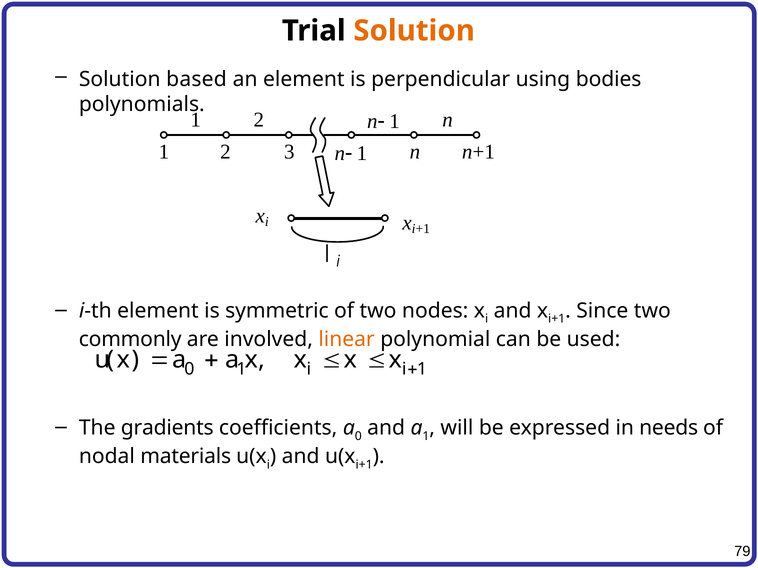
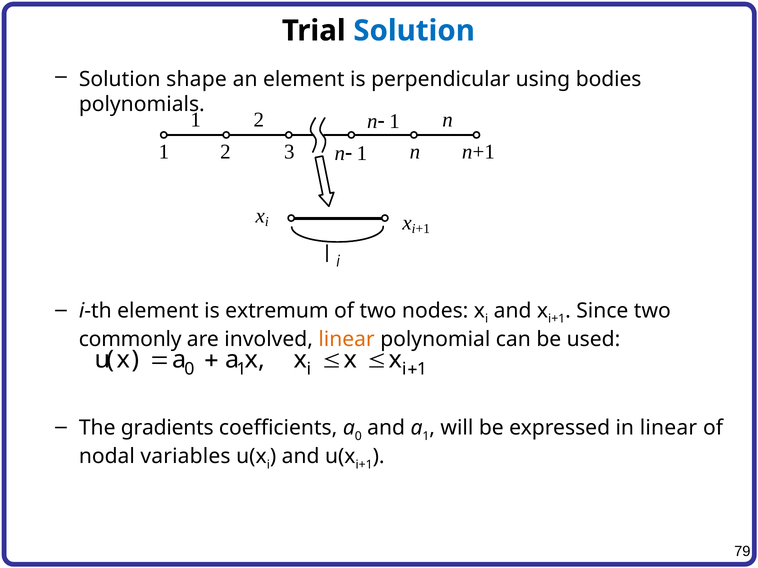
Solution colour: orange -> blue (414, 31)
based: based -> shape (197, 79)
symmetric: symmetric -> extremum (277, 311)
in needs: needs -> linear (668, 428)
materials: materials -> variables (186, 457)
